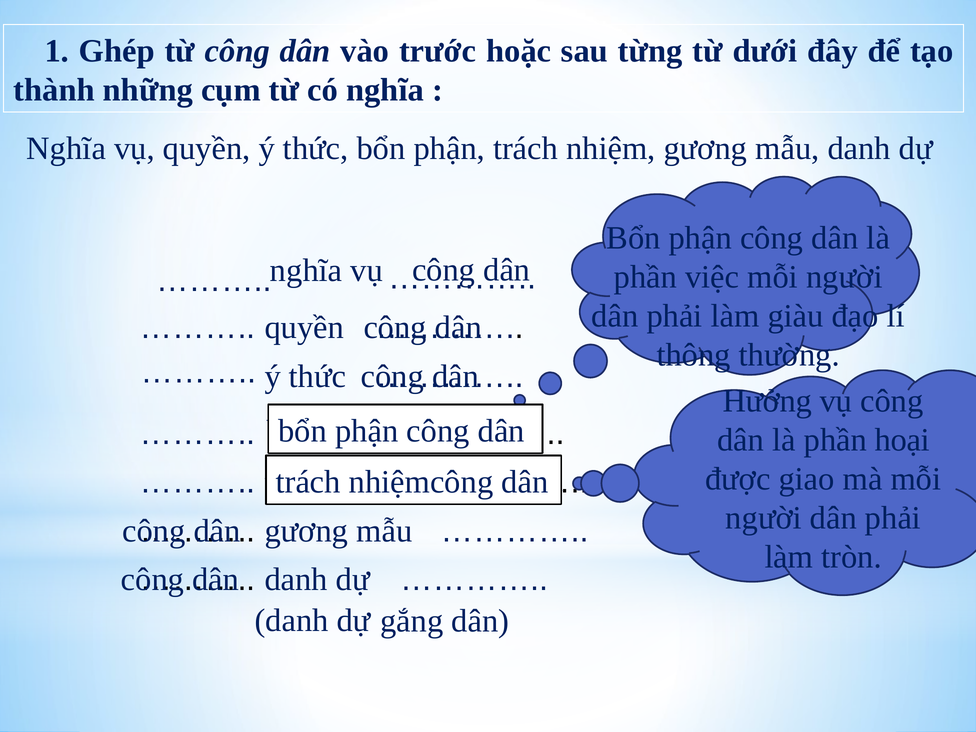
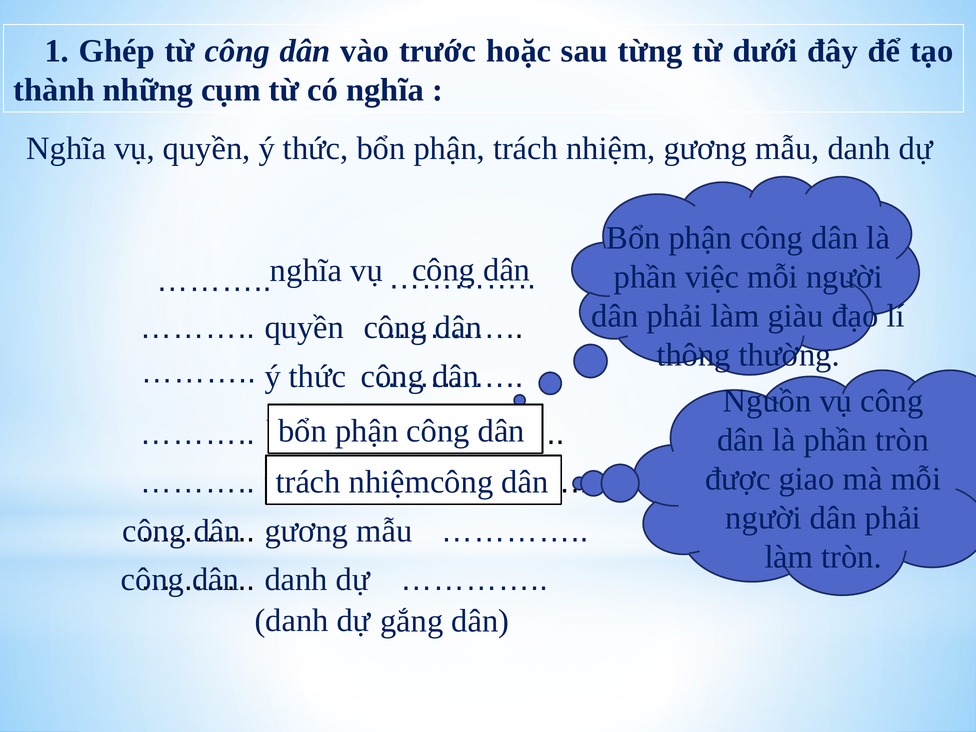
Hưởng: Hưởng -> Nguồn (767, 401)
phần hoại: hoại -> tròn (902, 440)
